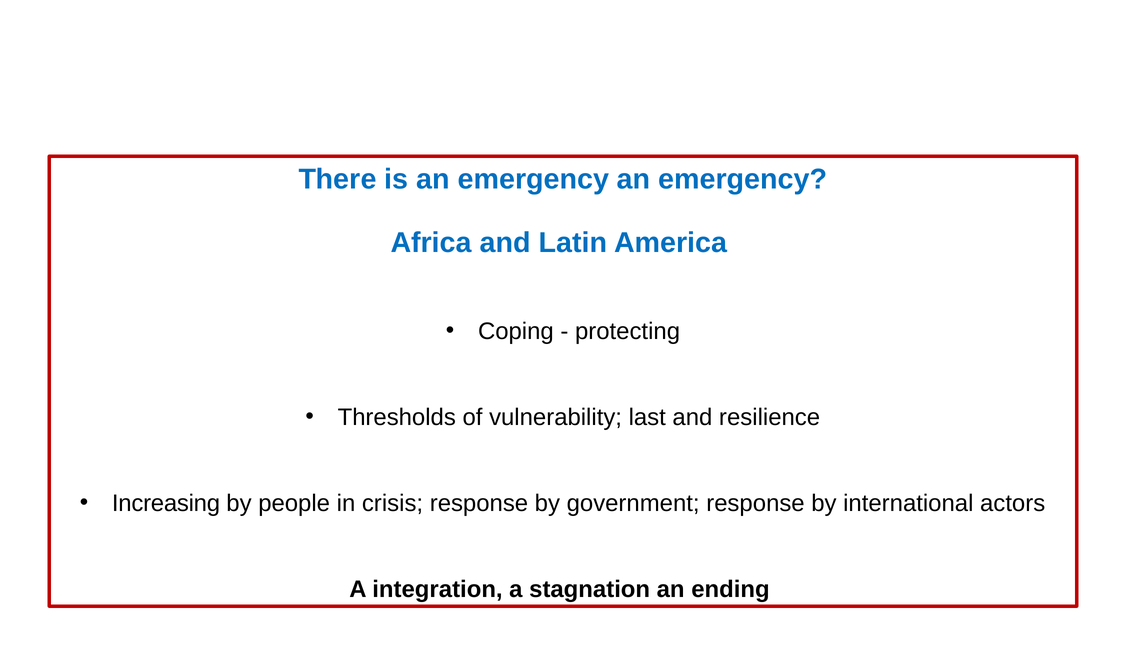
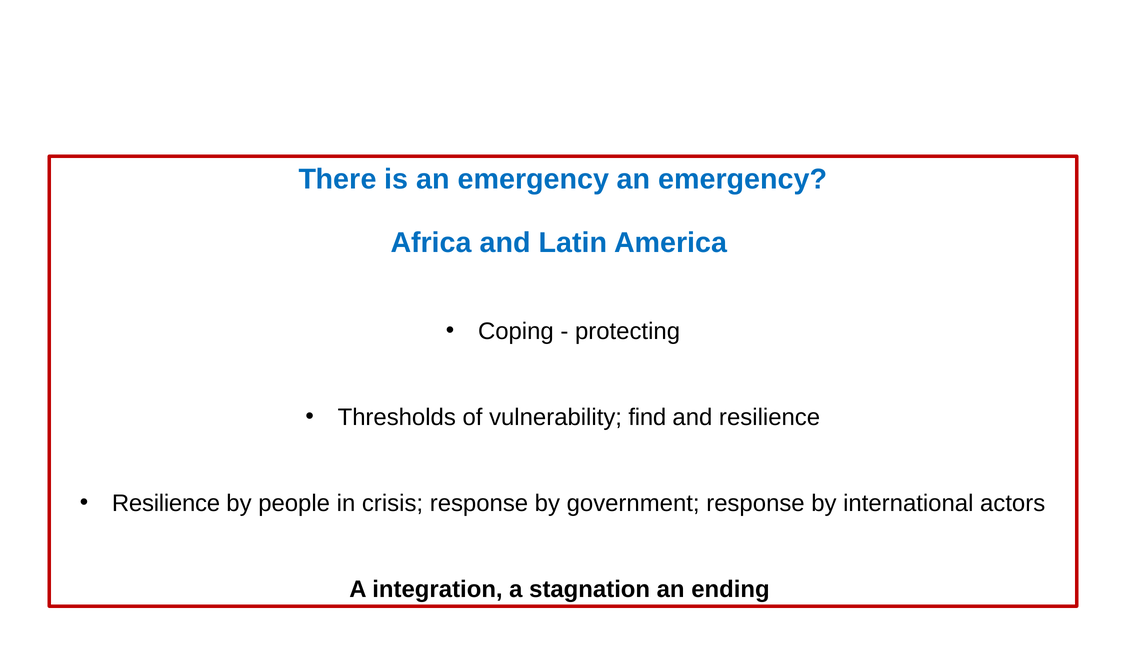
last: last -> find (647, 417)
Increasing: Increasing -> Resilience (166, 503)
